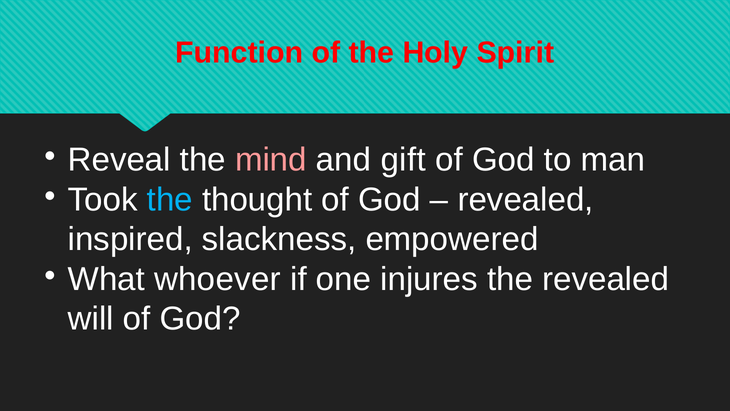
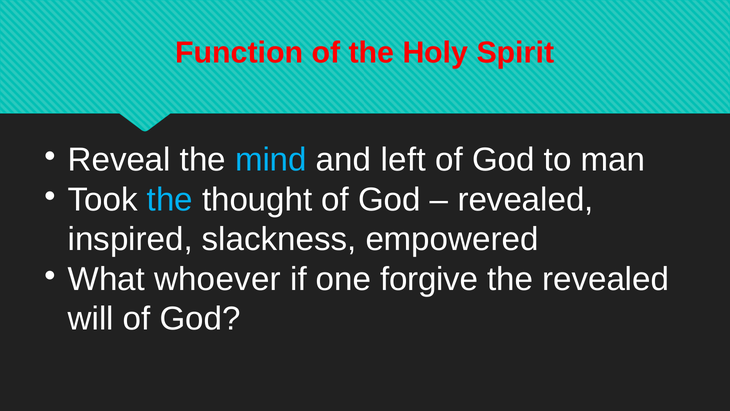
mind colour: pink -> light blue (271, 160)
gift: gift -> left (403, 160)
injures: injures -> forgive (429, 279)
